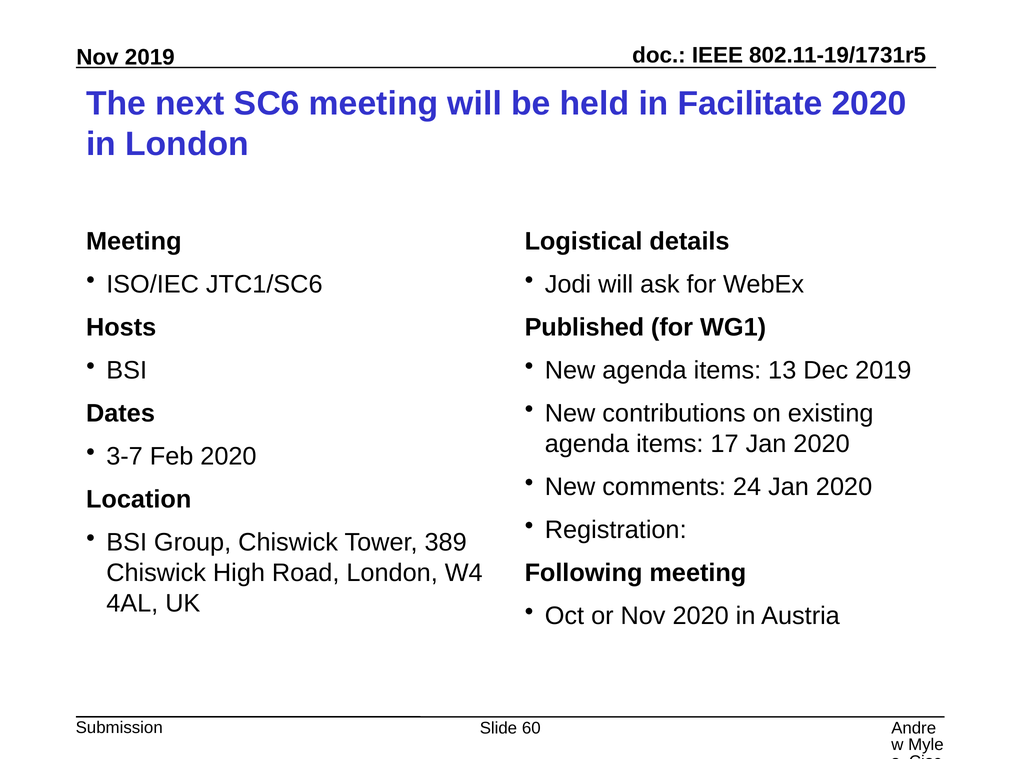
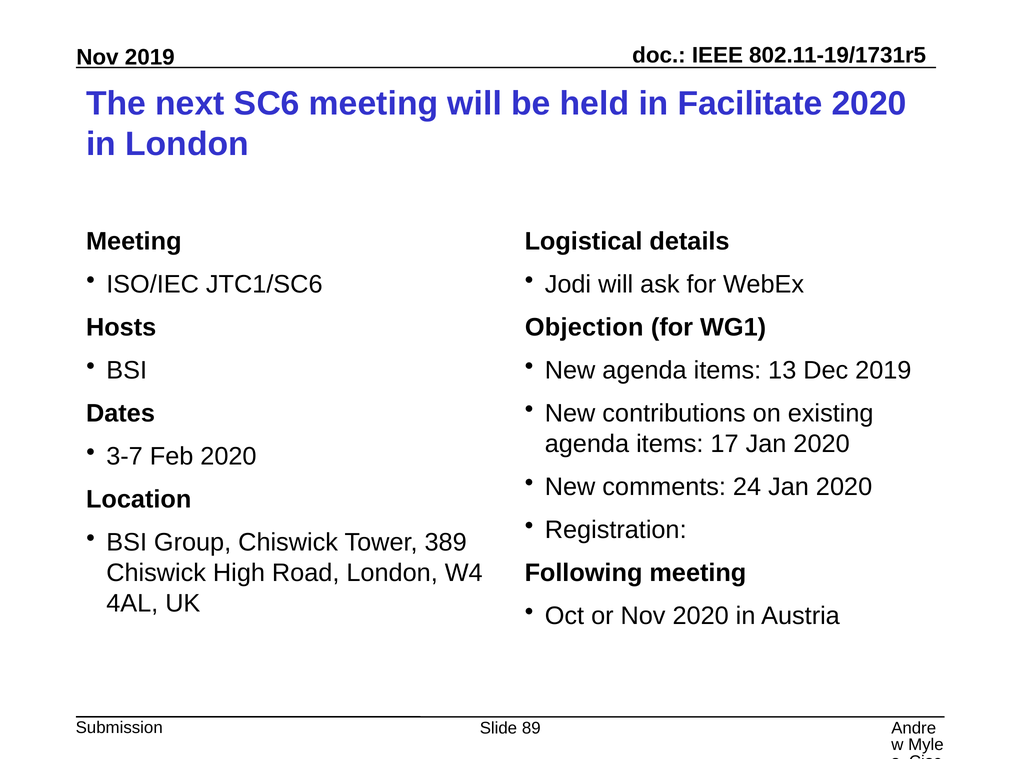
Published: Published -> Objection (584, 327)
60: 60 -> 89 (531, 728)
